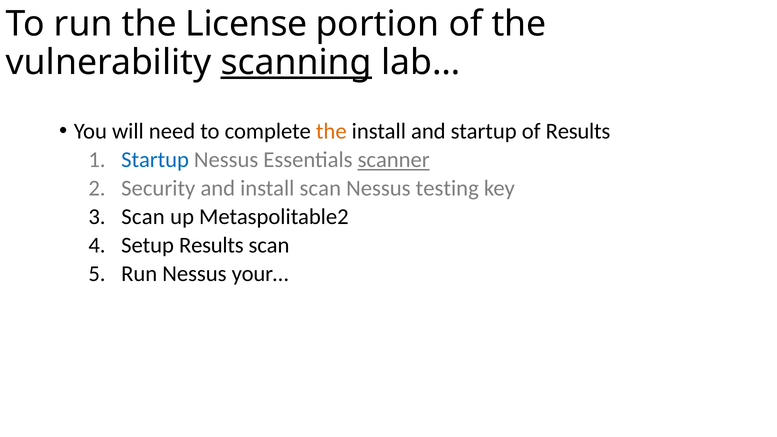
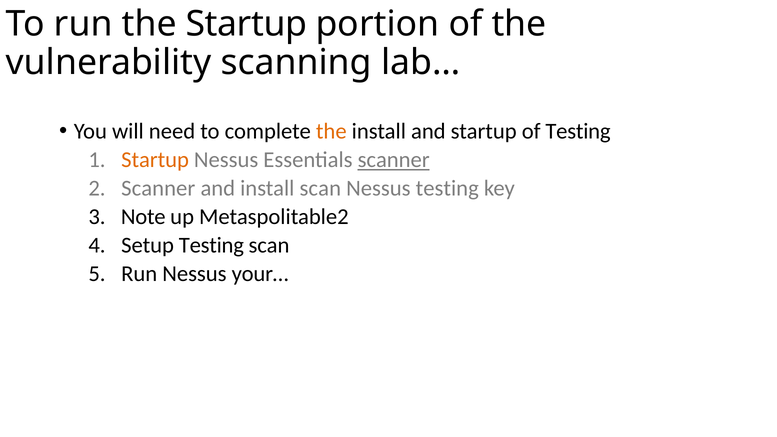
the License: License -> Startup (246, 24)
scanning underline: present -> none (296, 62)
of Results: Results -> Testing (578, 131)
Startup colour: blue -> orange (155, 160)
Security: Security -> Scanner (158, 188)
Scan: Scan -> Note (143, 217)
Setup Results: Results -> Testing (211, 245)
